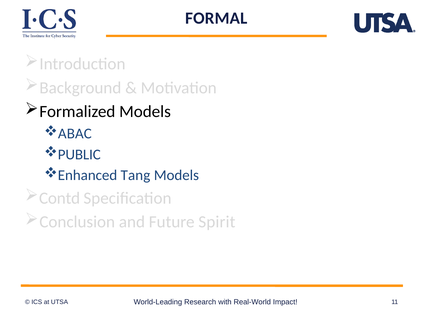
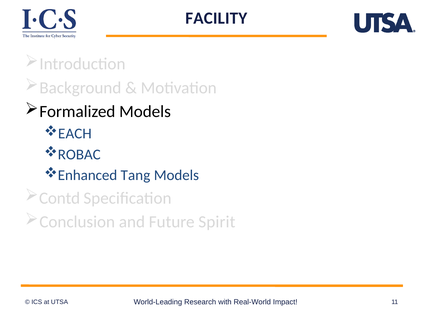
FORMAL: FORMAL -> FACILITY (216, 18)
ABAC: ABAC -> EACH (75, 134)
PUBLIC: PUBLIC -> ROBAC (79, 155)
